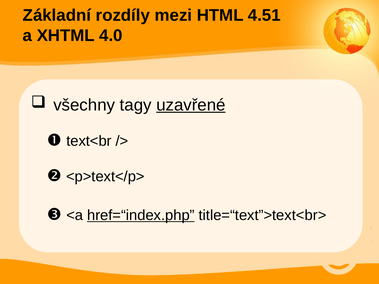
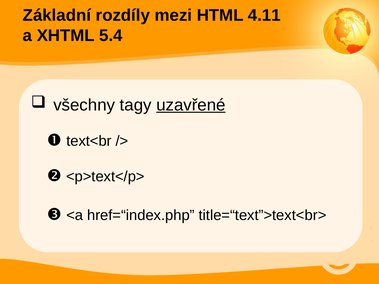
4.51: 4.51 -> 4.11 (264, 15)
4.0: 4.0 -> 5.4 (111, 36)
href=“index.php underline: present -> none (141, 216)
